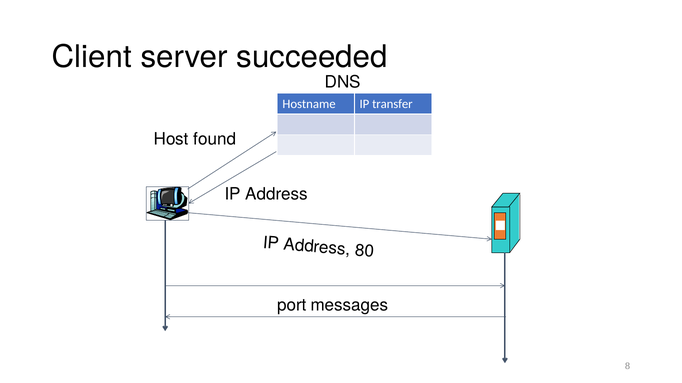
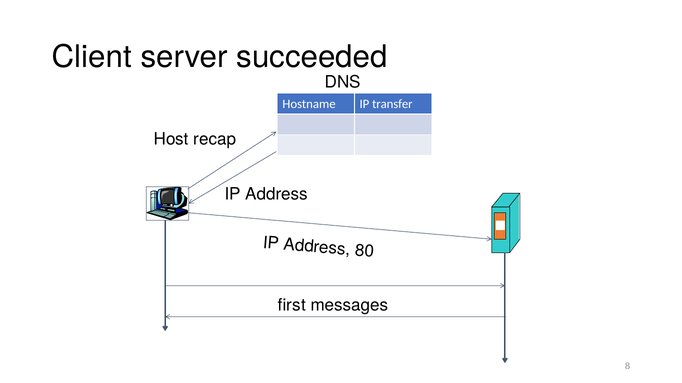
found: found -> recap (215, 139)
port: port -> first (292, 305)
